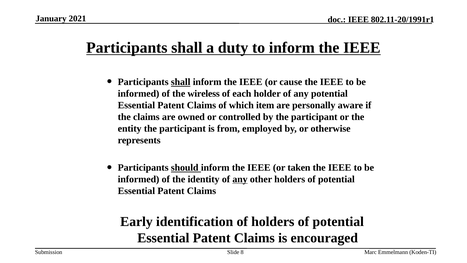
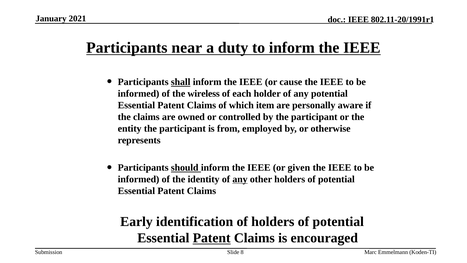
shall: shall -> near (187, 48)
taken: taken -> given (299, 167)
Patent underline: none -> present (212, 238)
